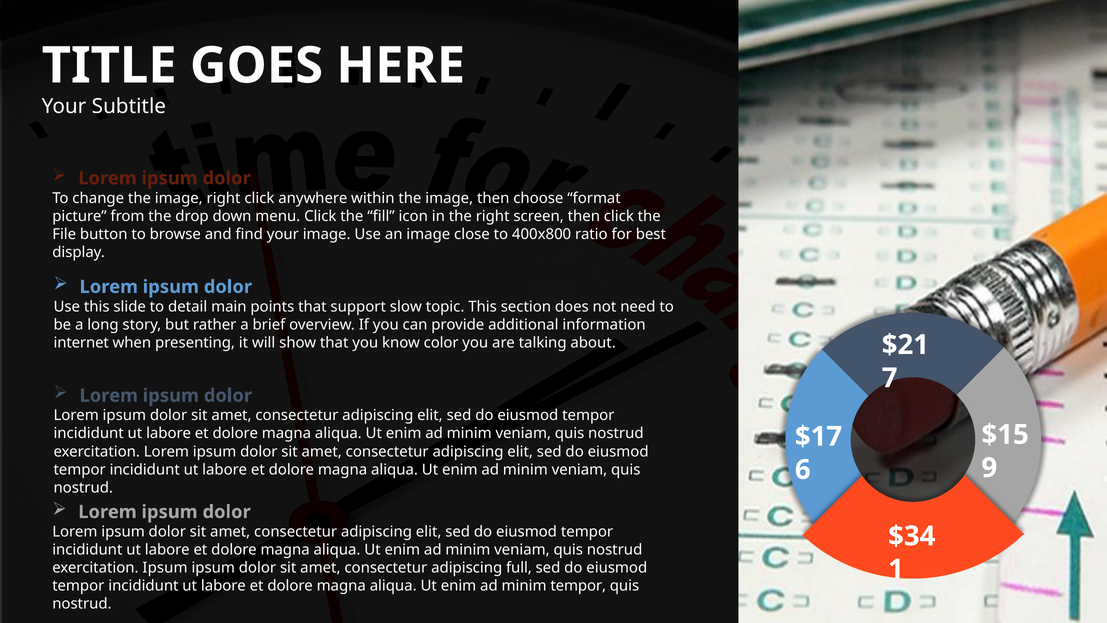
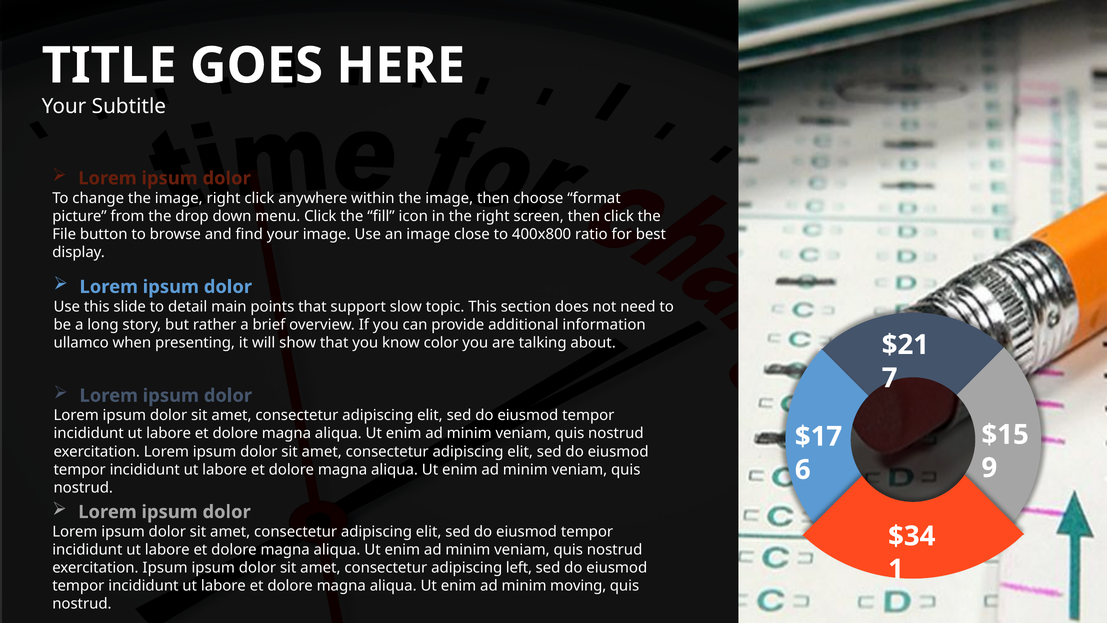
internet: internet -> ullamco (81, 343)
full: full -> left (519, 568)
minim tempor: tempor -> moving (578, 586)
